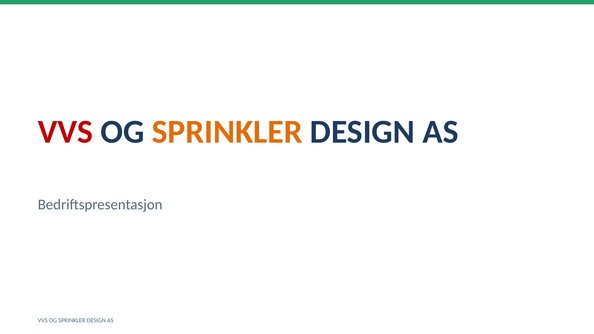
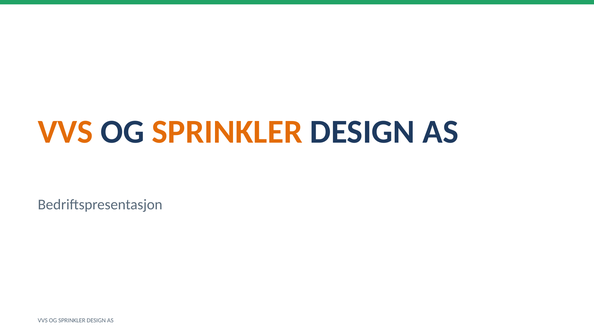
VVS colour: red -> orange (65, 132)
